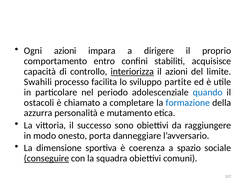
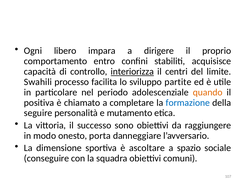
Ogni azioni: azioni -> libero (65, 51)
il azioni: azioni -> centri (176, 71)
quando colour: blue -> orange (208, 92)
ostacoli: ostacoli -> positiva (39, 102)
azzurra: azzurra -> seguire (38, 113)
coerenza: coerenza -> ascoltare (147, 148)
conseguire underline: present -> none (47, 158)
